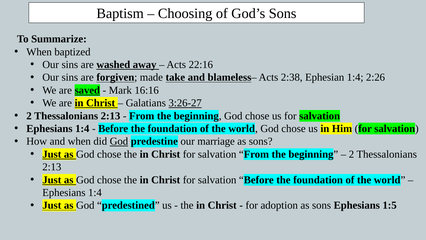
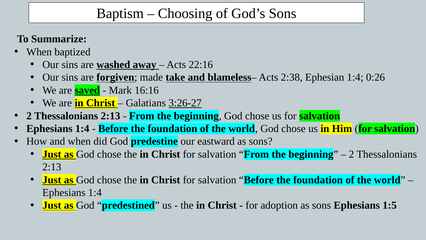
2:26: 2:26 -> 0:26 (376, 77)
God underline: present -> none (119, 141)
marriage: marriage -> eastward (216, 141)
